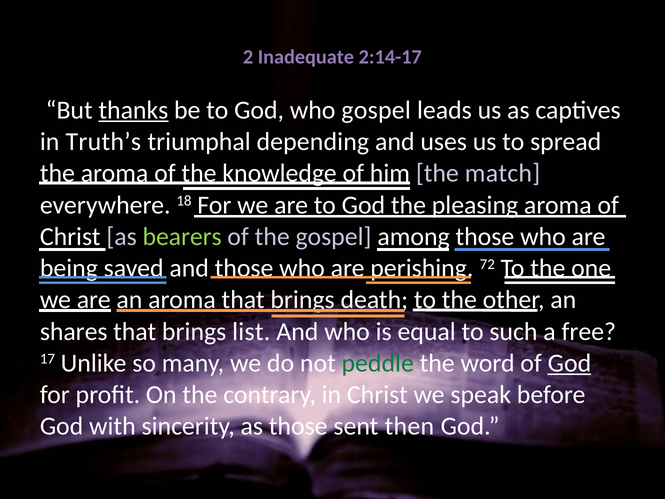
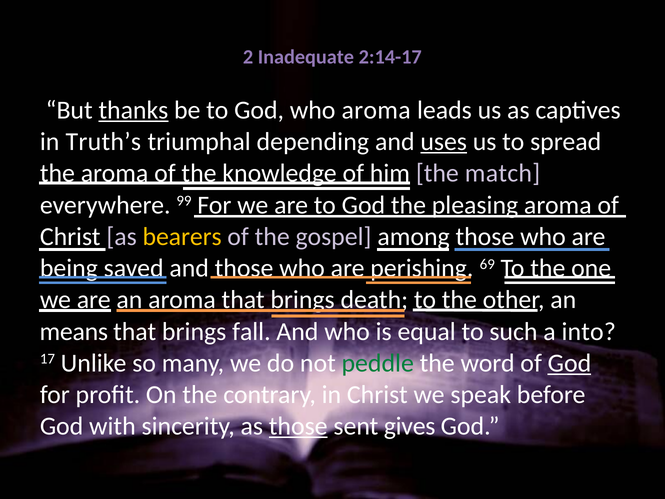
who gospel: gospel -> aroma (376, 110)
uses underline: none -> present (444, 142)
18: 18 -> 99 (184, 201)
bearers colour: light green -> yellow (182, 236)
72: 72 -> 69 (487, 264)
shares: shares -> means (74, 331)
list: list -> fall (251, 331)
free: free -> into (589, 331)
those underline: none -> present (298, 426)
then: then -> gives (410, 426)
